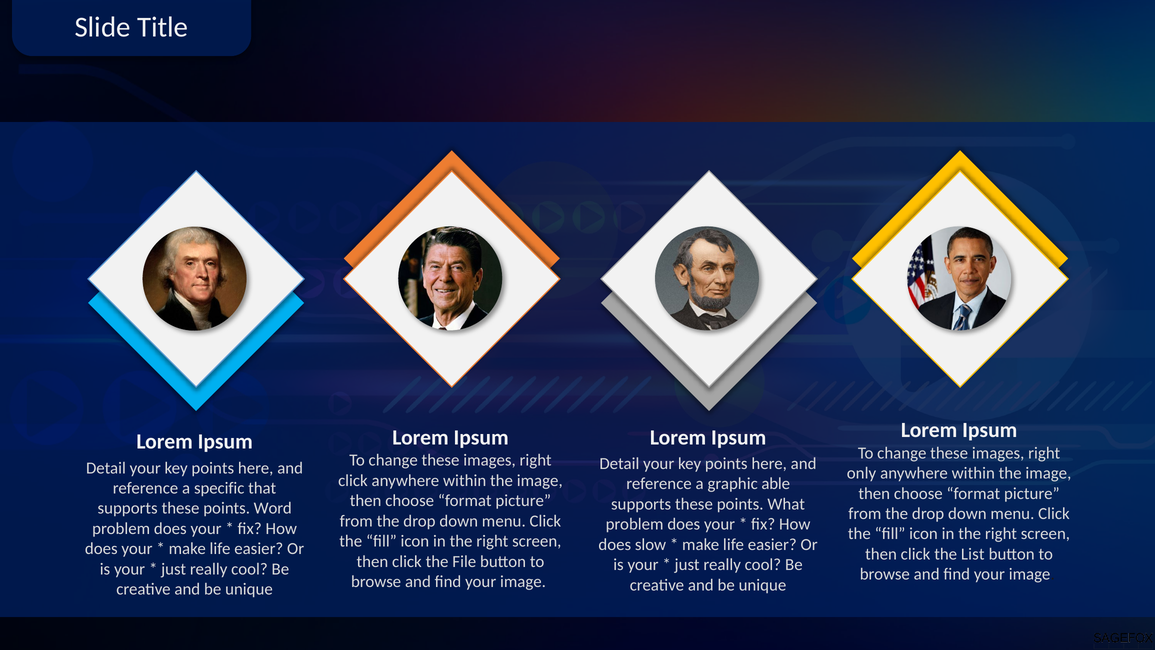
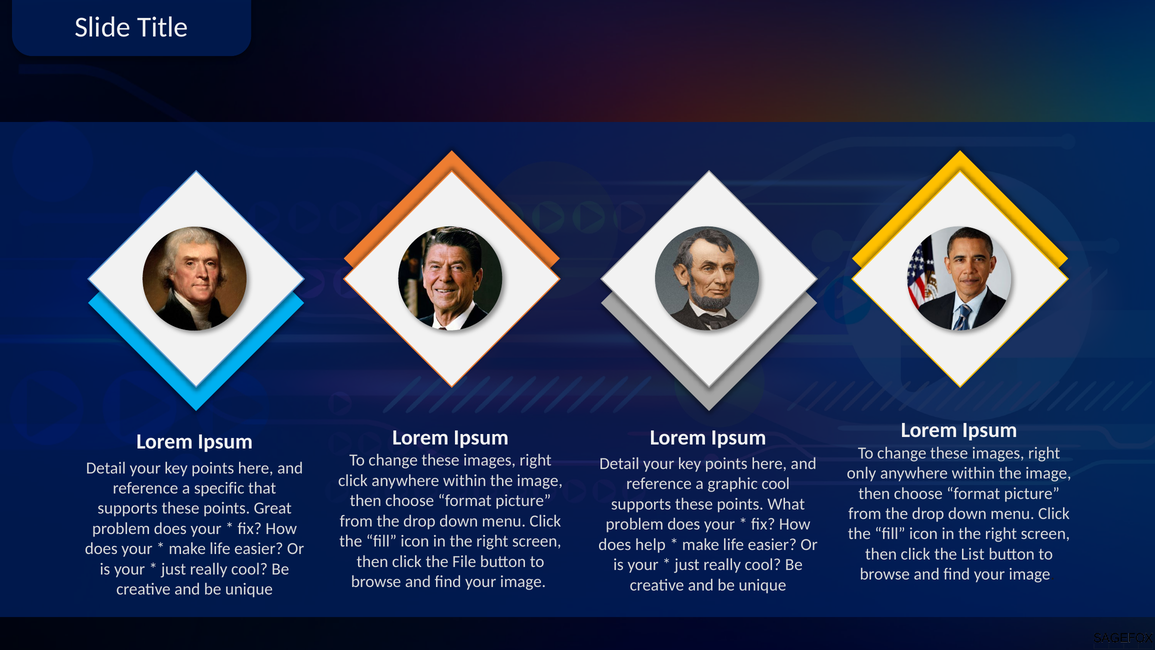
graphic able: able -> cool (776, 484)
Word: Word -> Great (273, 508)
slow: slow -> help (650, 544)
